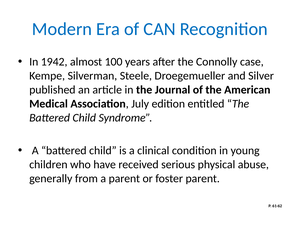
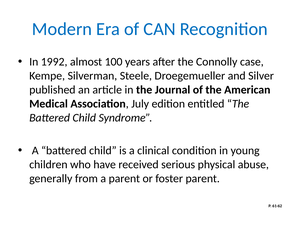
1942: 1942 -> 1992 (54, 62)
